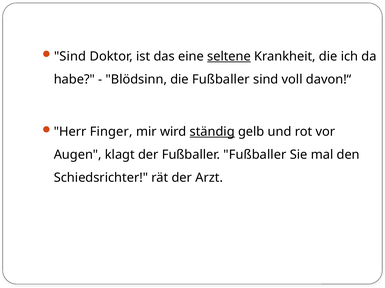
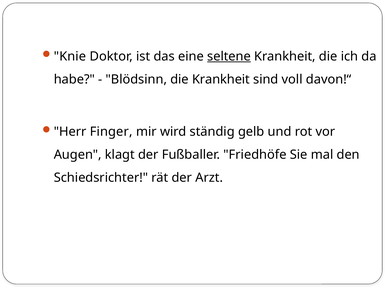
Sind: Sind -> Knie (70, 56)
die Fußballer: Fußballer -> Krankheit (221, 80)
ständig underline: present -> none (212, 132)
Fußballer Fußballer: Fußballer -> Friedhöfe (255, 155)
